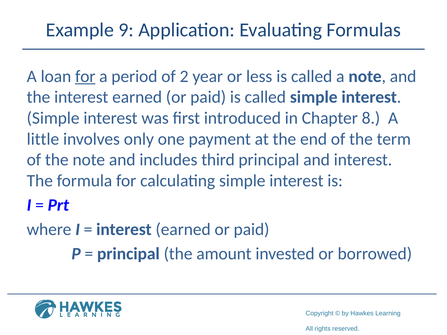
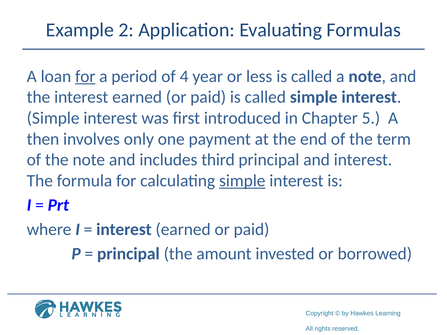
9: 9 -> 2 (126, 30)
2: 2 -> 4 (184, 76)
8: 8 -> 5 (371, 118)
little: little -> then (43, 139)
simple underline: none -> present (242, 181)
